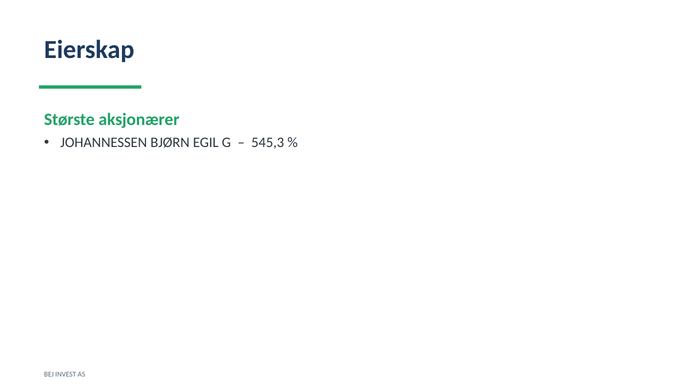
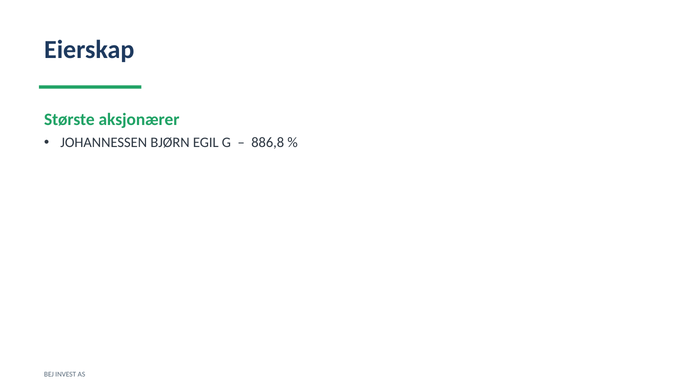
545,3: 545,3 -> 886,8 (268, 143)
